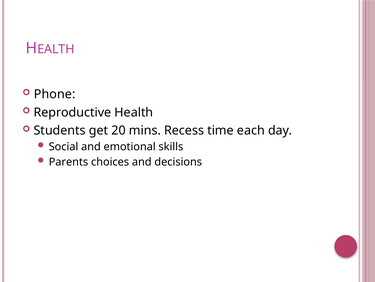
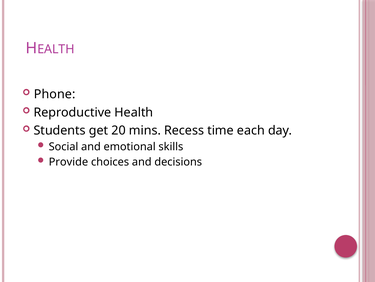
Parents: Parents -> Provide (68, 162)
